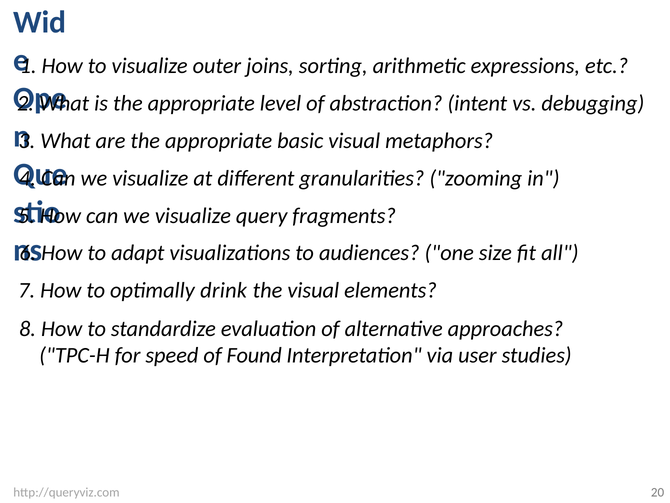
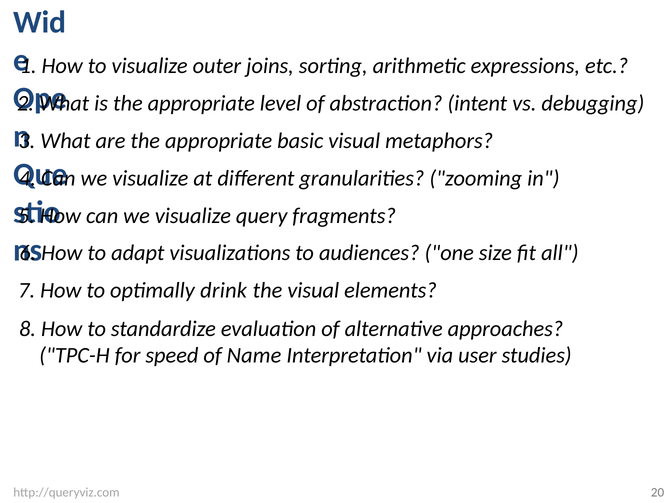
Found: Found -> Name (254, 355)
